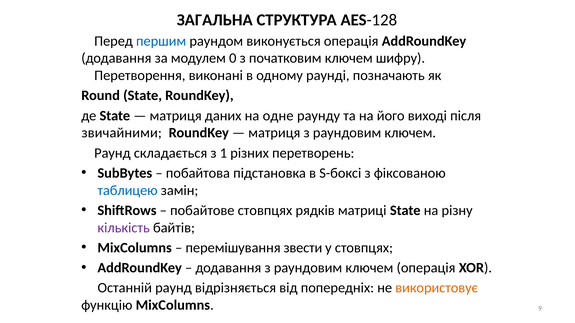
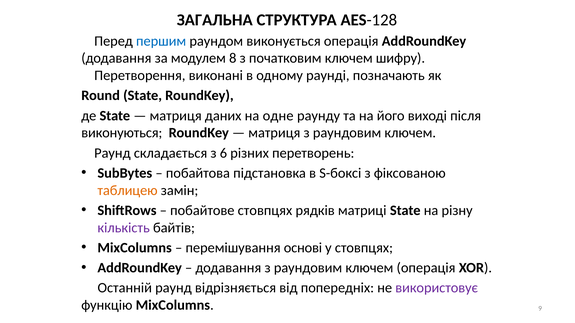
0: 0 -> 8 (233, 58)
звичайними: звичайними -> виконуються (122, 133)
1: 1 -> 6 (223, 153)
таблицею colour: blue -> orange (128, 191)
звести: звести -> основі (303, 248)
використовує colour: orange -> purple (437, 288)
